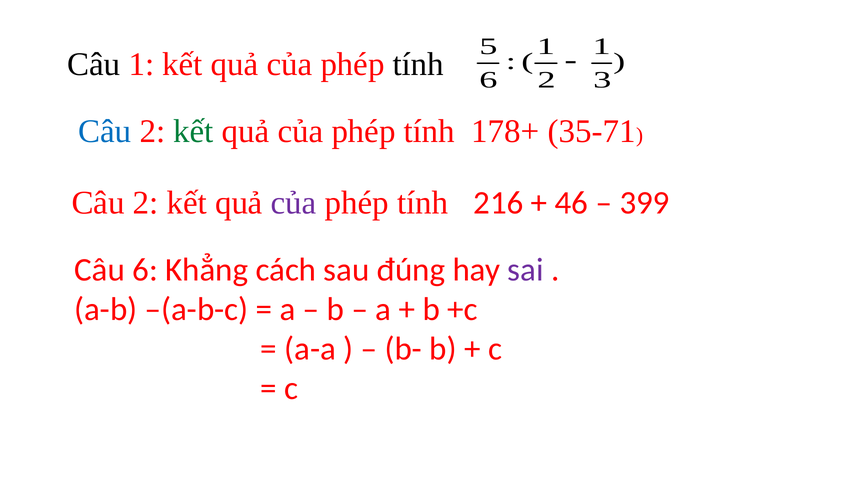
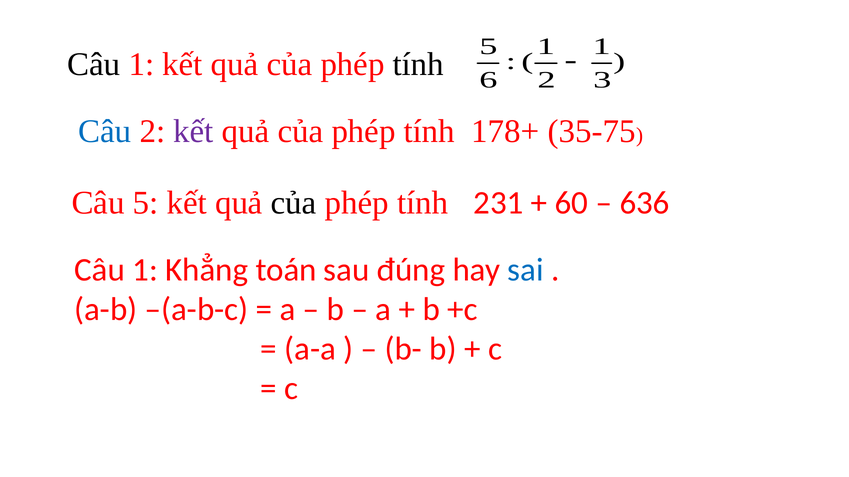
kết colour: green -> purple (193, 131)
35-71: 35-71 -> 35-75 (592, 131)
2: 2 -> 5 (146, 203)
của colour: purple -> black (294, 203)
216: 216 -> 231 (498, 203)
46: 46 -> 60 (571, 203)
399: 399 -> 636 (645, 203)
6: 6 -> 1 (145, 270)
cách: cách -> toán (286, 270)
sai colour: purple -> blue (526, 270)
